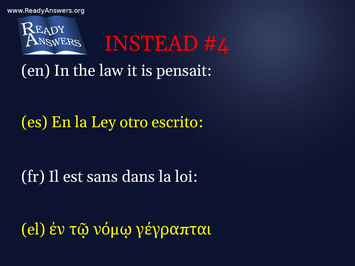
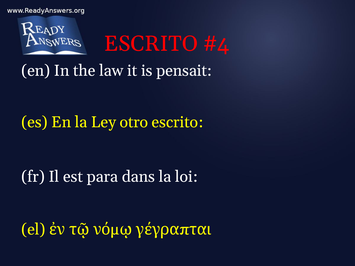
INSTEAD: INSTEAD -> ESCRITO (151, 44)
sans: sans -> para (102, 177)
